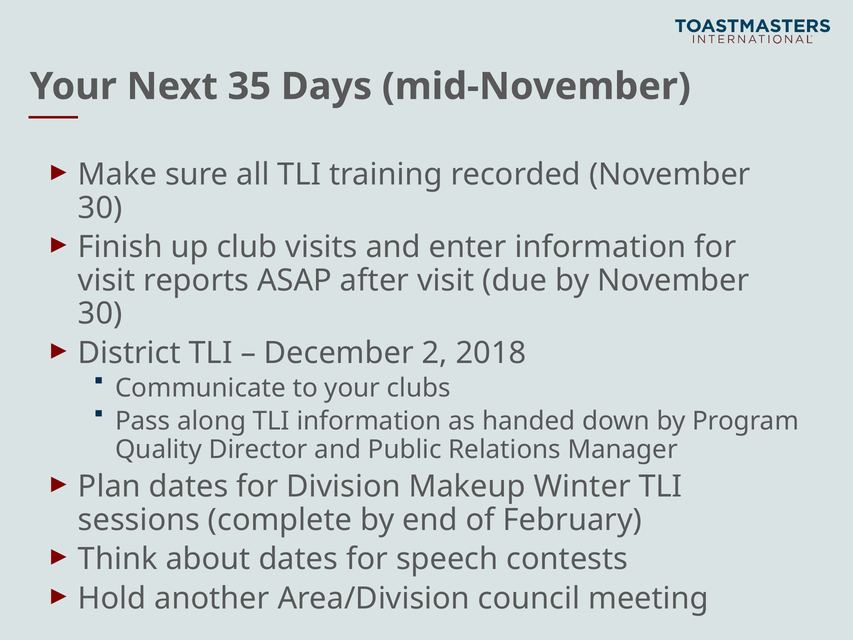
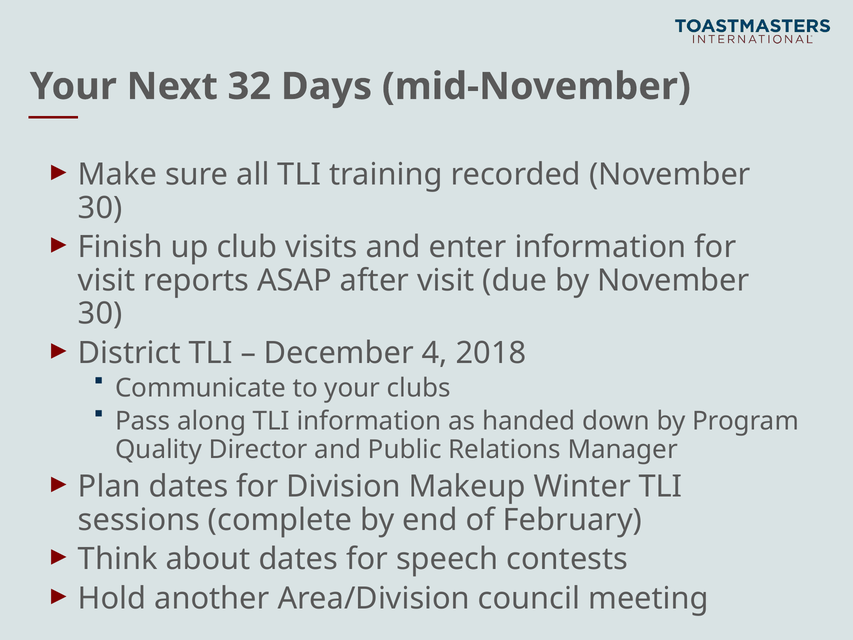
35: 35 -> 32 (249, 86)
2: 2 -> 4 (435, 353)
